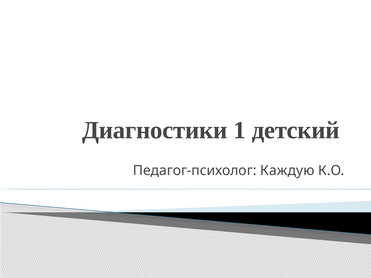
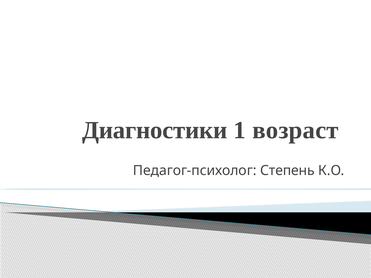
детский: детский -> возраст (295, 130)
Каждую: Каждую -> Степень (287, 171)
